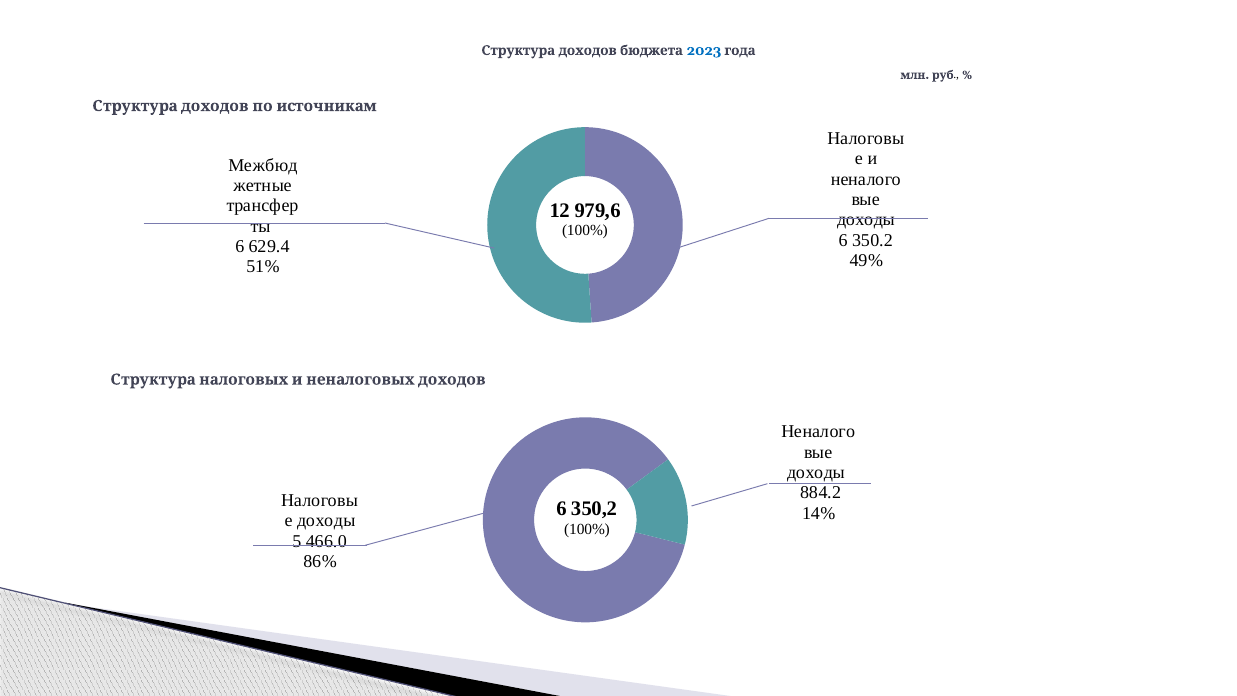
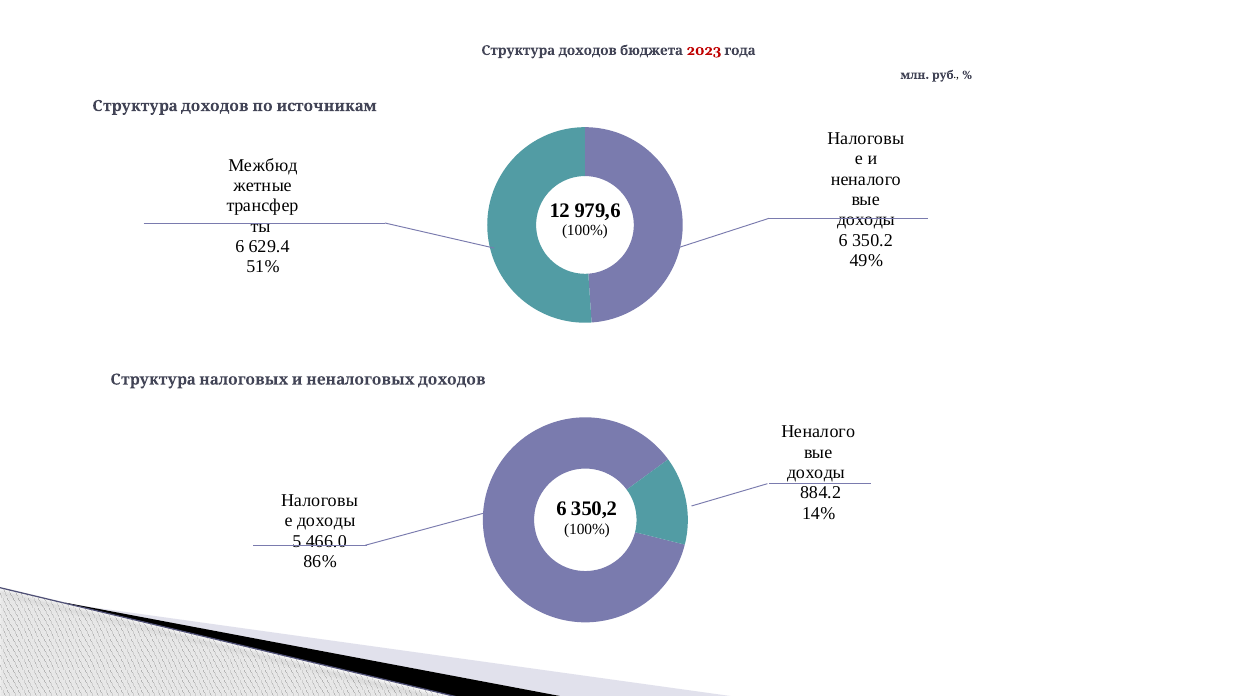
2023 colour: blue -> red (704, 50)
